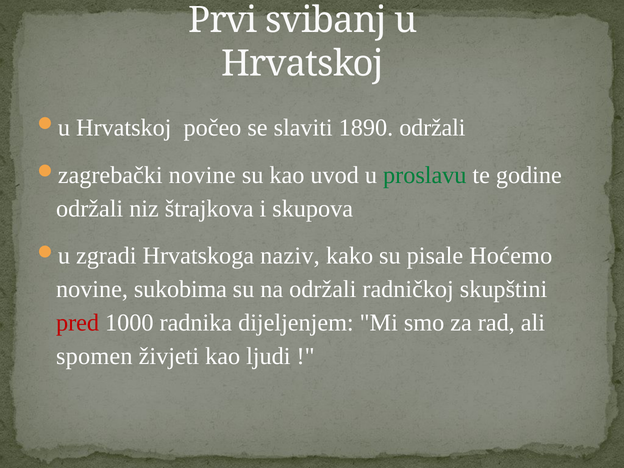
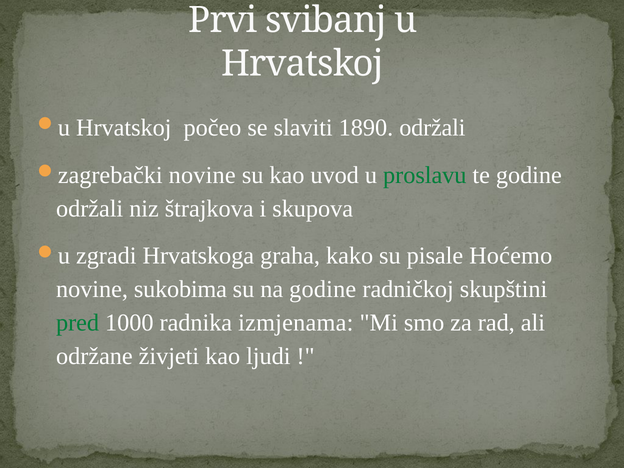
naziv: naziv -> graha (290, 256)
na održali: održali -> godine (323, 289)
pred colour: red -> green (78, 323)
dijeljenjem: dijeljenjem -> izmjenama (296, 323)
spomen: spomen -> održane (94, 356)
